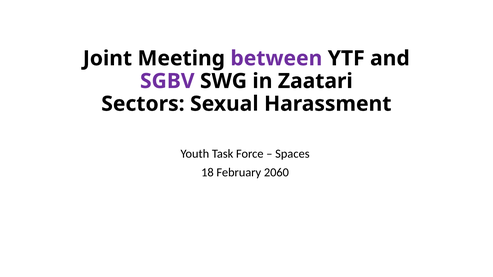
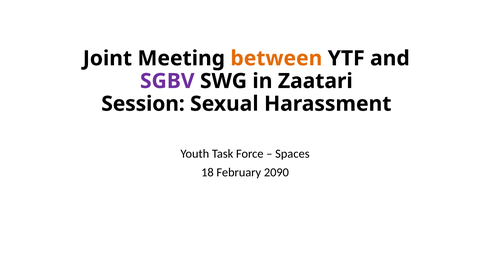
between colour: purple -> orange (276, 58)
Sectors: Sectors -> Session (143, 104)
2060: 2060 -> 2090 (276, 173)
